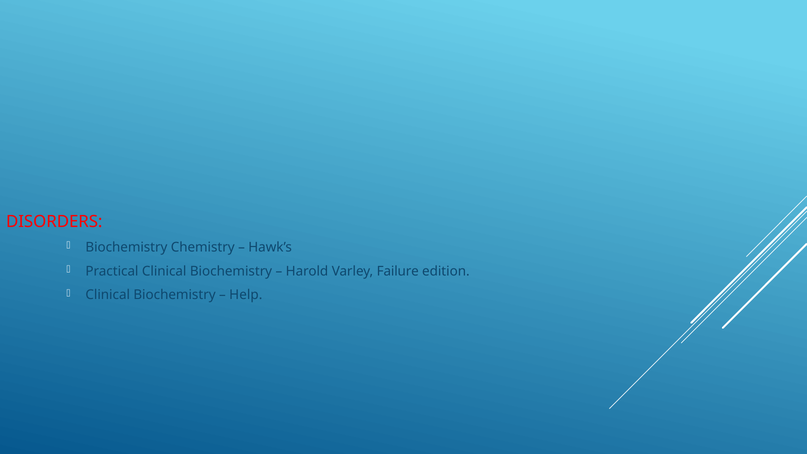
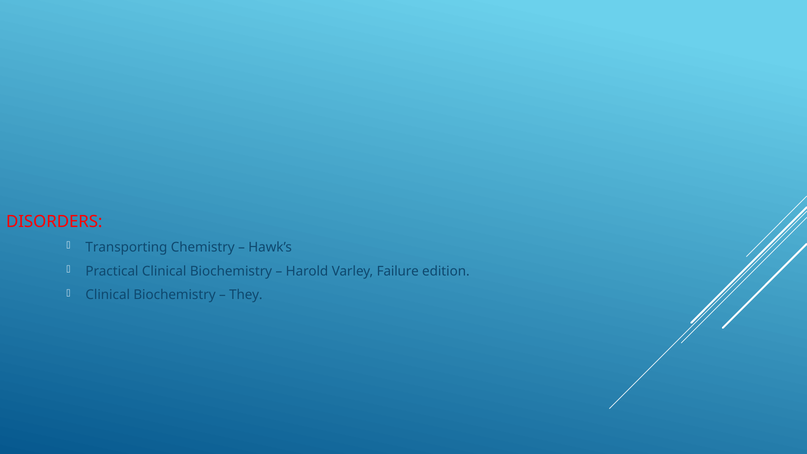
Biochemistry: Biochemistry -> Transporting (126, 247)
Help: Help -> They (246, 295)
